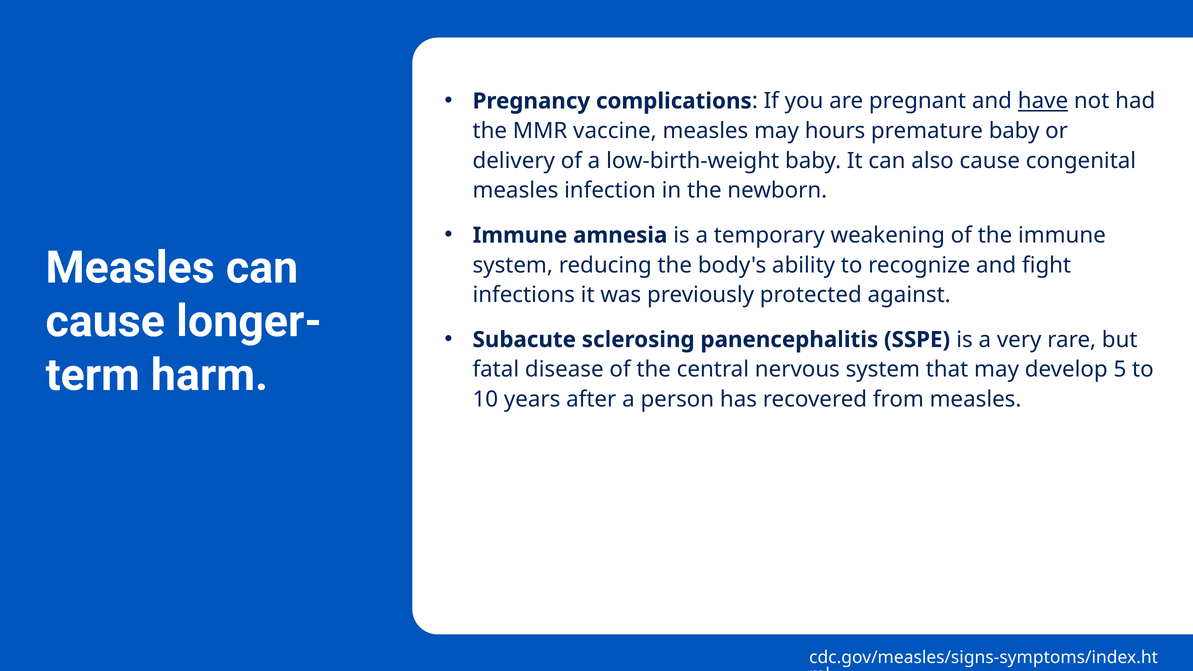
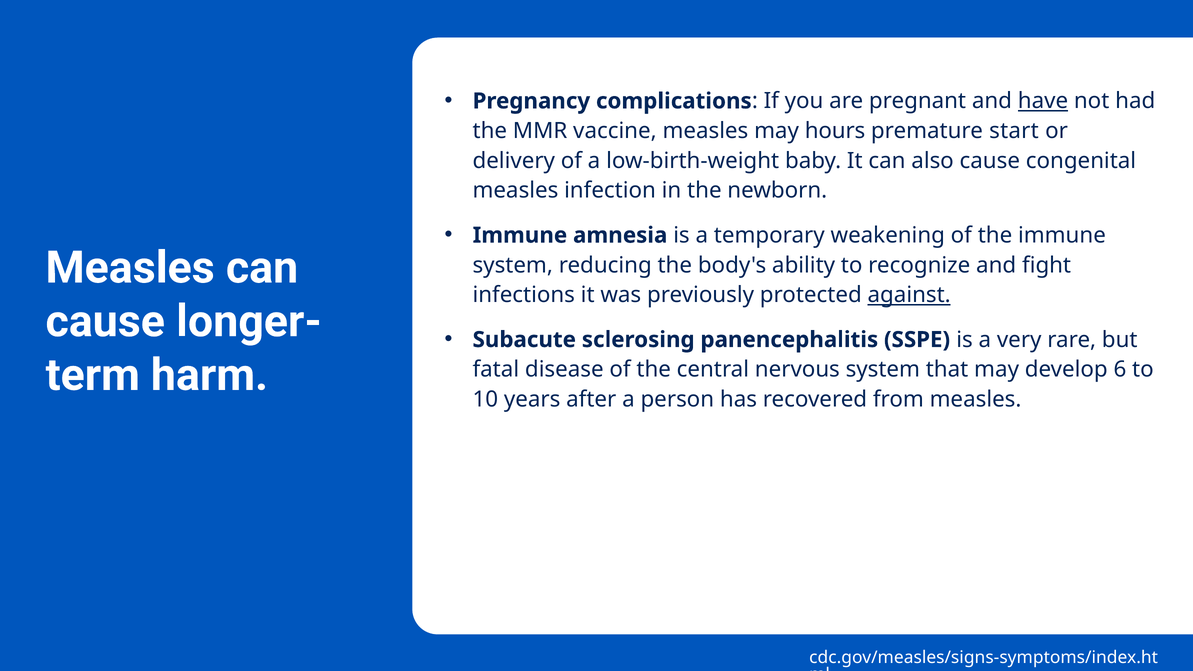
premature baby: baby -> start (1014, 131)
against underline: none -> present (909, 295)
5: 5 -> 6 (1120, 370)
